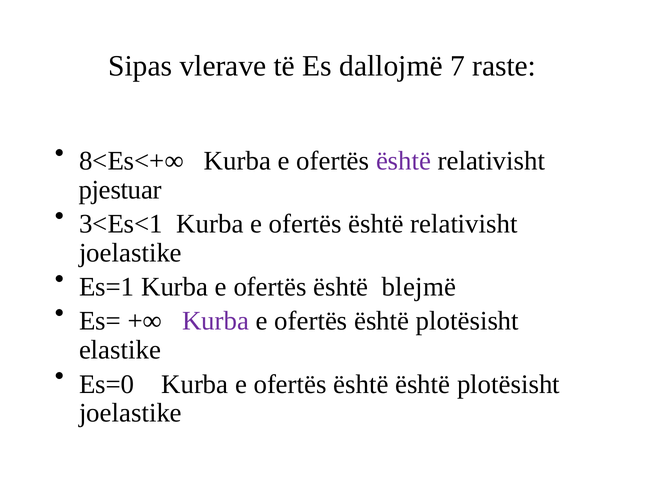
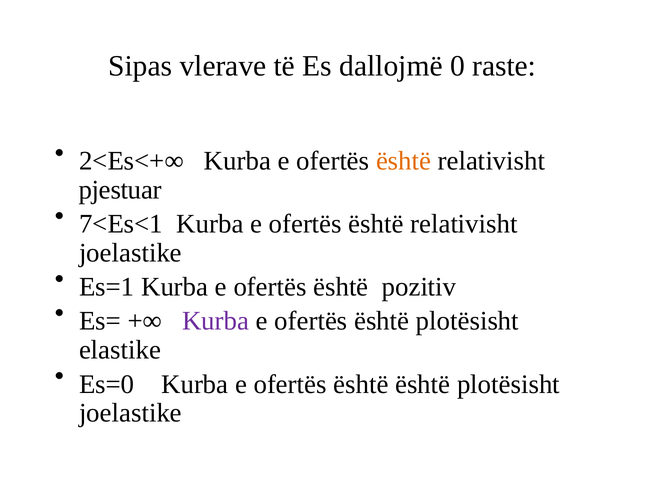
7: 7 -> 0 (457, 66)
8<Es<+∞: 8<Es<+∞ -> 2<Es<+∞ (131, 161)
është colour: purple -> orange (404, 161)
3<Es<1: 3<Es<1 -> 7<Es<1 (121, 224)
blejmë: blejmë -> pozitiv (419, 287)
